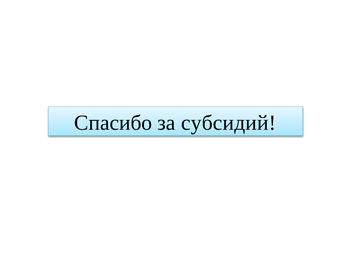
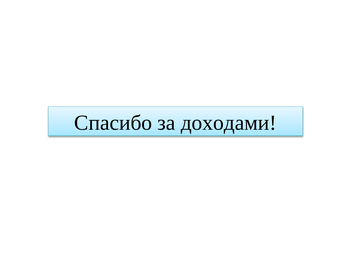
субсидий: субсидий -> доходами (229, 123)
